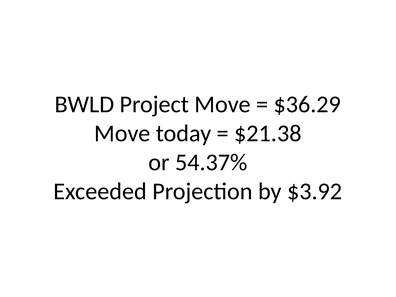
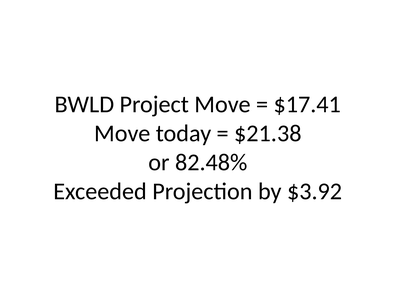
$36.29: $36.29 -> $17.41 (307, 104)
54.37%: 54.37% -> 82.48% (211, 162)
